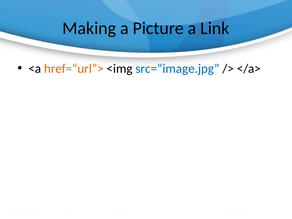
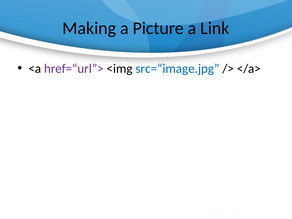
href=“url”> colour: orange -> purple (74, 69)
